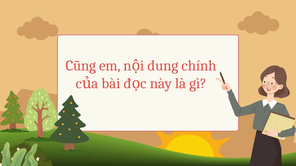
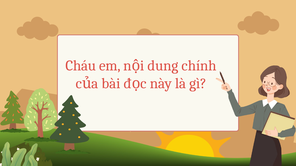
Cũng: Cũng -> Cháu (81, 66)
